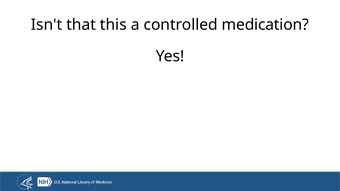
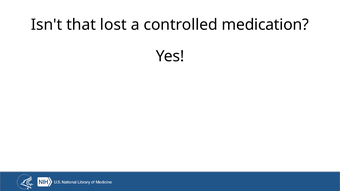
this: this -> lost (113, 25)
